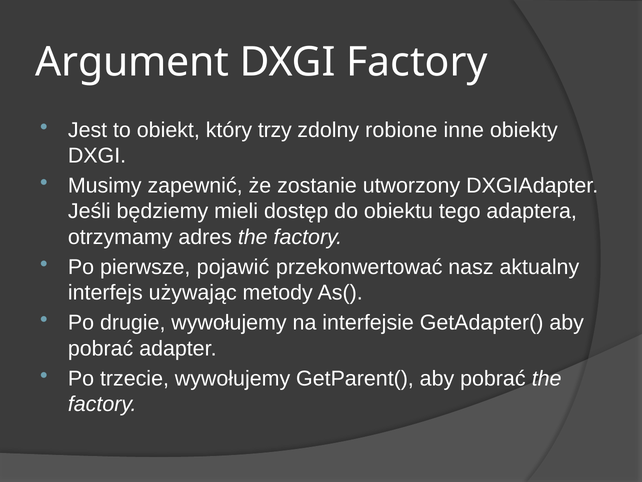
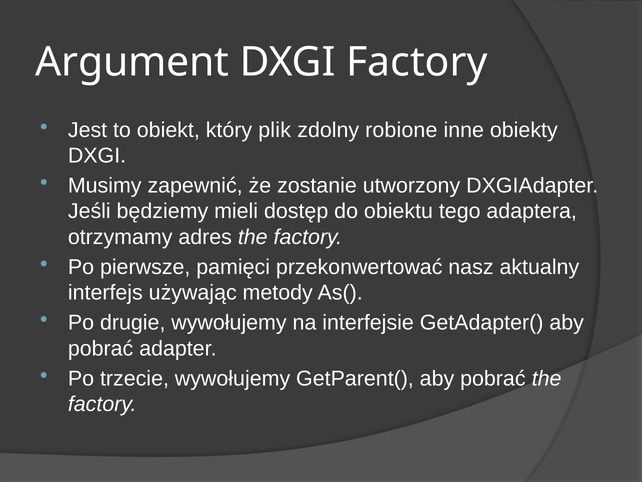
trzy: trzy -> plik (275, 130)
pojawić: pojawić -> pamięci (233, 267)
